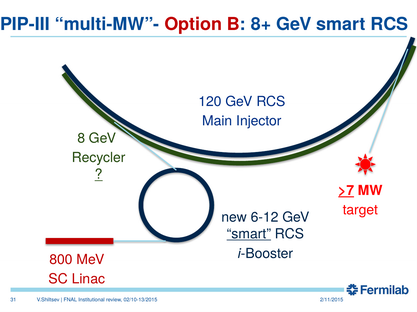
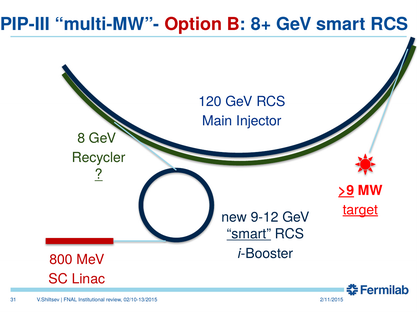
>7: >7 -> >9 (346, 191)
target underline: none -> present (360, 210)
6-12: 6-12 -> 9-12 (265, 218)
